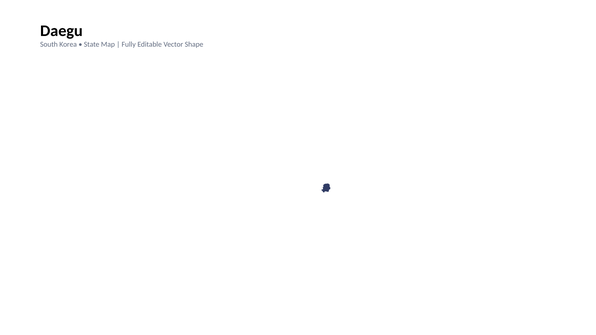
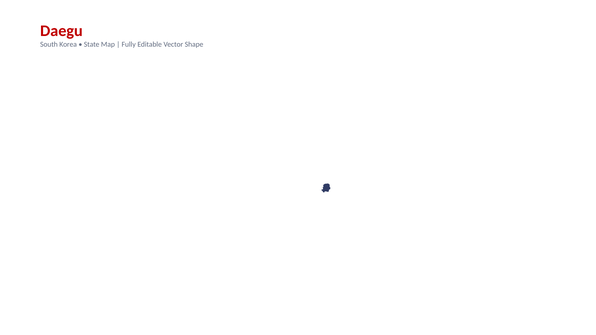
Daegu colour: black -> red (61, 31)
